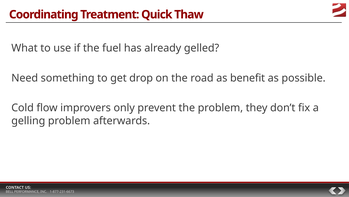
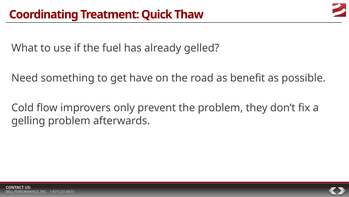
drop: drop -> have (141, 78)
